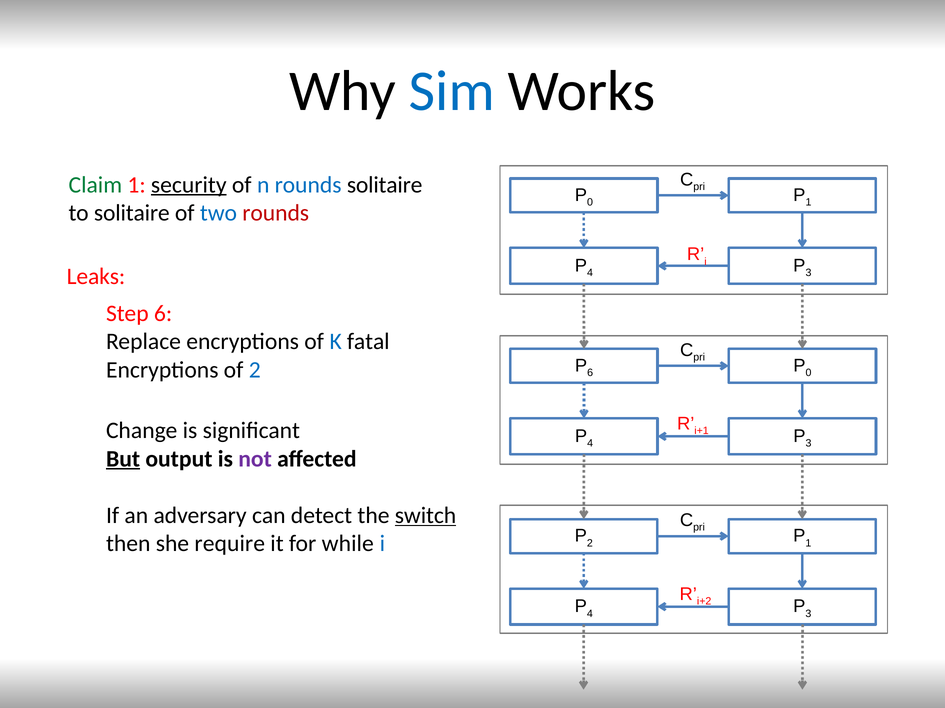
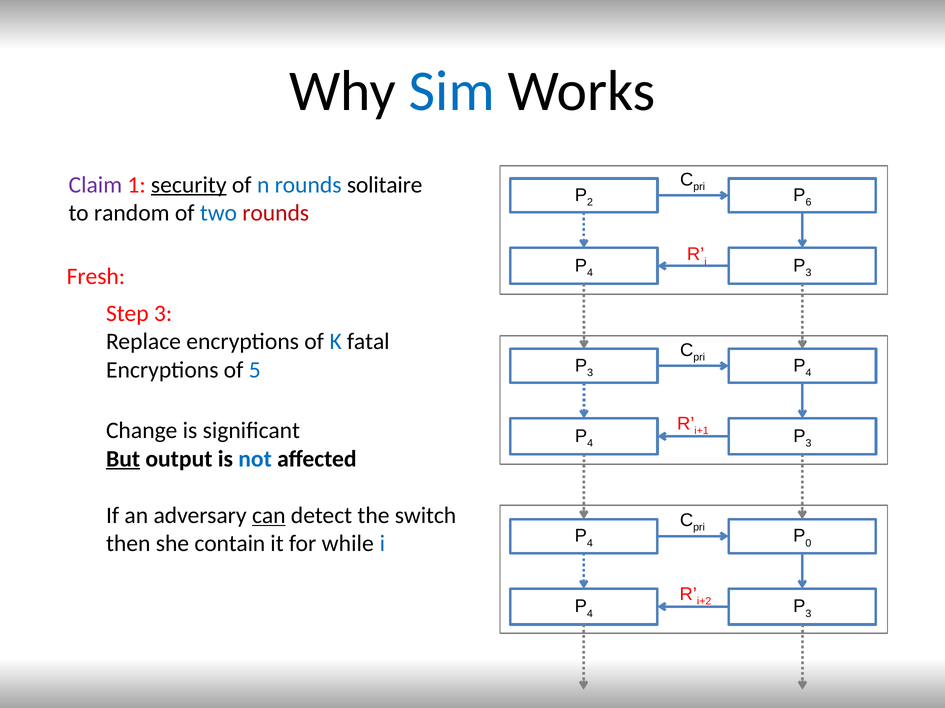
Claim colour: green -> purple (95, 185)
0: 0 -> 2 (590, 203)
1: 1 -> 6 (809, 203)
to solitaire: solitaire -> random (132, 213)
Leaks: Leaks -> Fresh (96, 277)
Step 6: 6 -> 3 (163, 314)
6: 6 -> 3 (590, 373)
0: 0 -> 4 (809, 373)
of 2: 2 -> 5 (255, 370)
not colour: purple -> blue (255, 459)
can underline: none -> present (269, 516)
switch underline: present -> none (426, 516)
2: 2 -> 4 (590, 544)
1: 1 -> 0 (808, 544)
require: require -> contain (230, 544)
